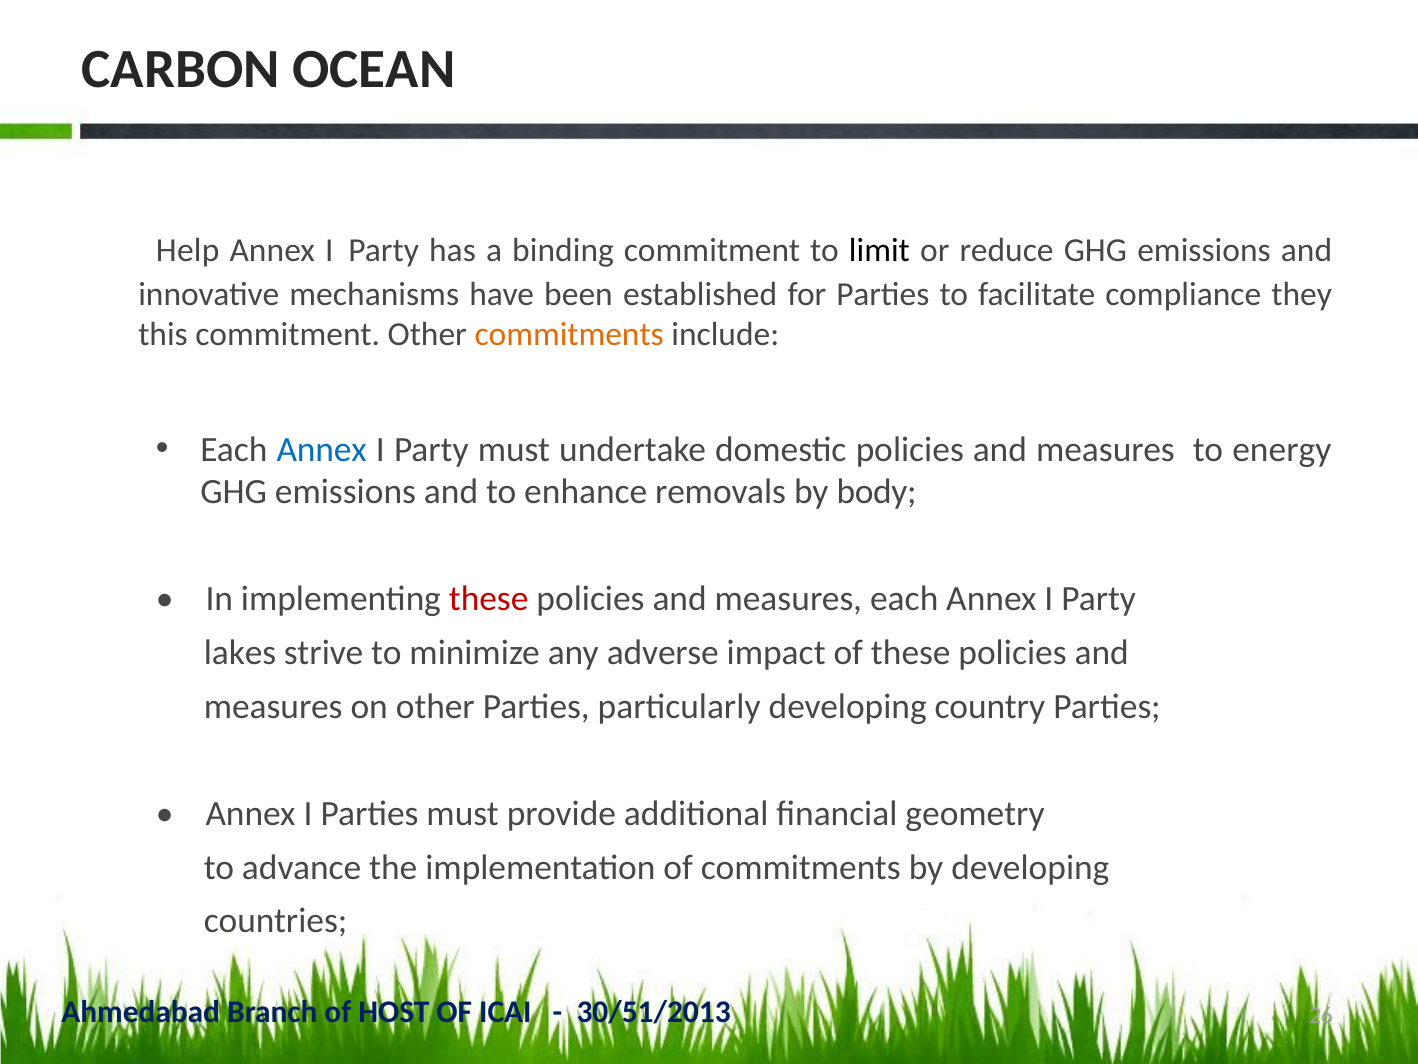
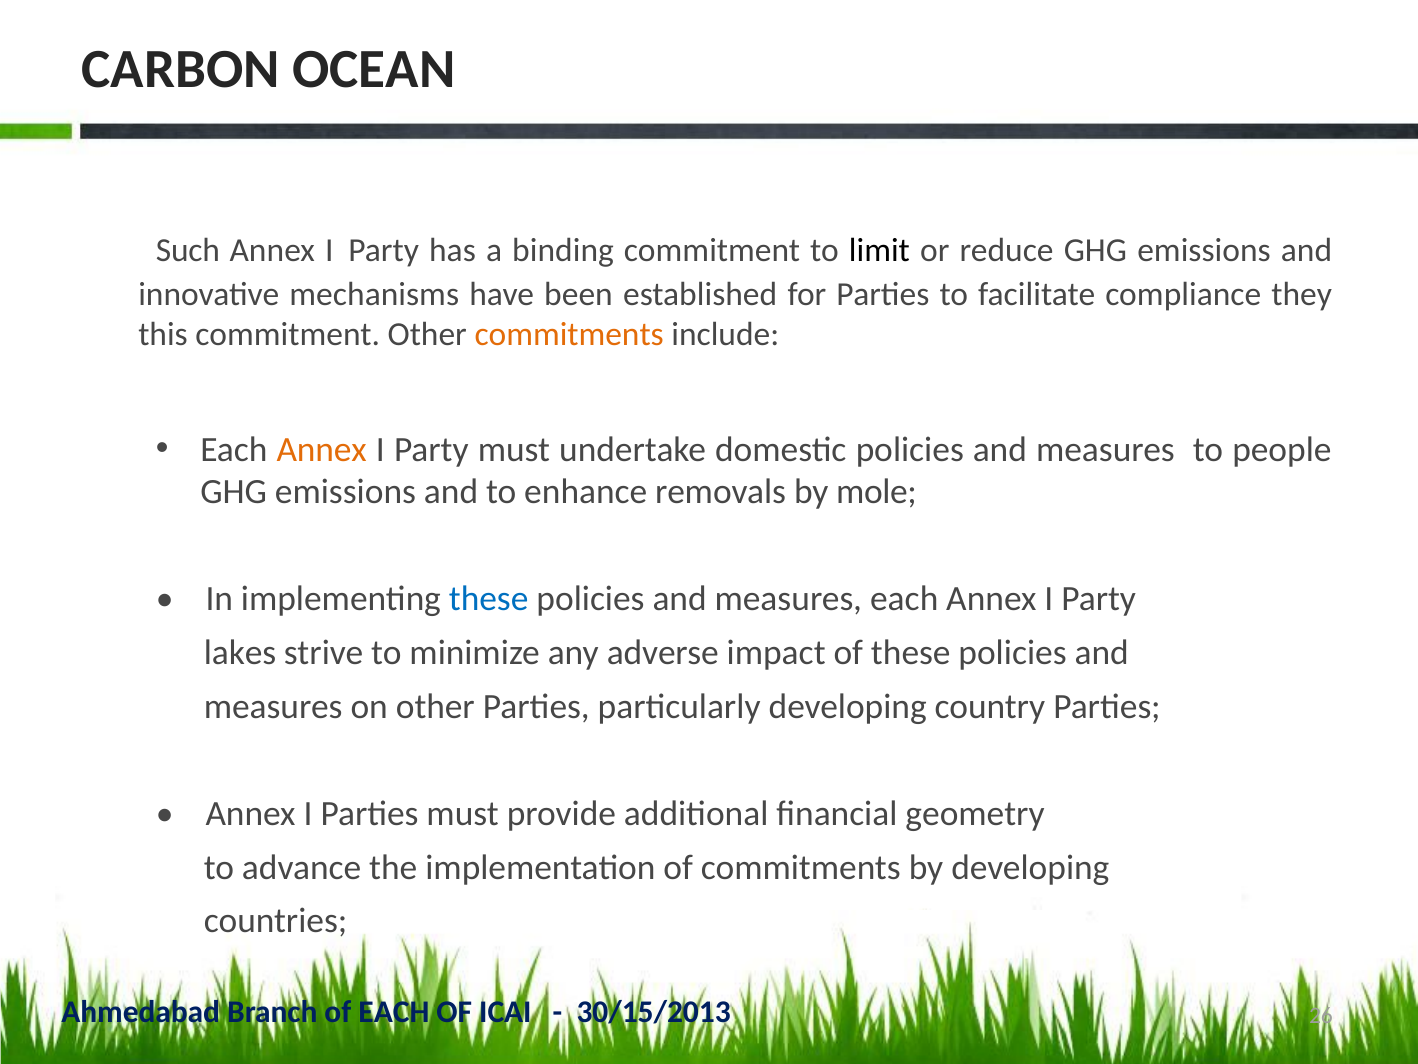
Help: Help -> Such (188, 250)
Annex colour: blue -> orange (322, 449)
energy: energy -> people (1282, 449)
body: body -> mole (876, 492)
these colour: red -> blue (489, 599)
of HOST: HOST -> EACH (394, 1011)
30/51/2013: 30/51/2013 -> 30/15/2013 (654, 1011)
